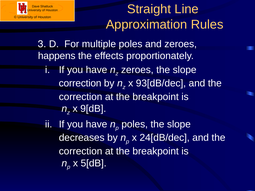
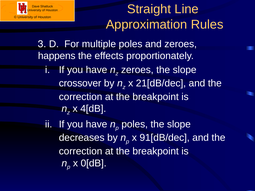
correction: correction -> crossover (80, 83)
93[dB/dec: 93[dB/dec -> 21[dB/dec (161, 83)
9[dB: 9[dB -> 4[dB (93, 109)
24[dB/dec: 24[dB/dec -> 91[dB/dec (165, 138)
5[dB: 5[dB -> 0[dB (94, 163)
